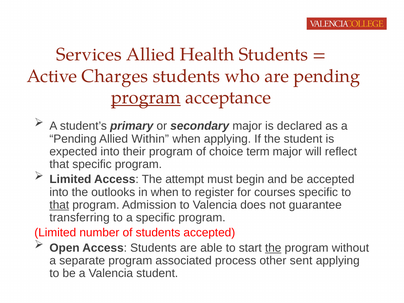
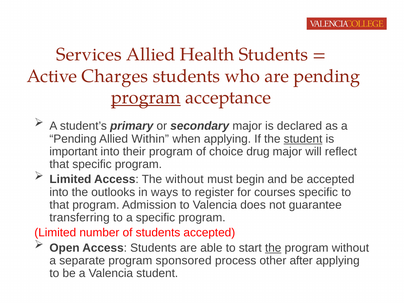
student underline: none -> present (303, 139)
expected: expected -> important (73, 152)
term: term -> drug (258, 152)
The attempt: attempt -> without (185, 179)
in when: when -> ways (165, 192)
that underline: present -> none (59, 205)
associated: associated -> sponsored (184, 261)
sent: sent -> after (301, 261)
